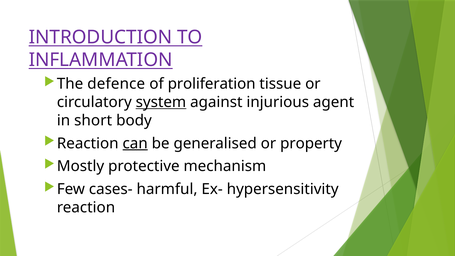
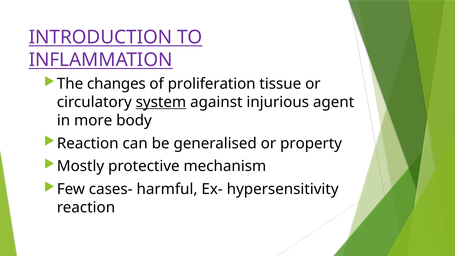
defence: defence -> changes (116, 84)
short: short -> more (93, 120)
can underline: present -> none (135, 143)
